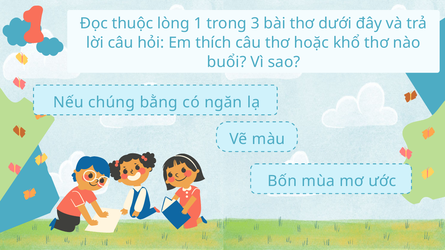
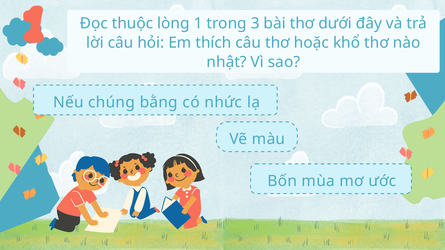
buổi: buổi -> nhật (227, 62)
ngăn: ngăn -> nhức (223, 102)
